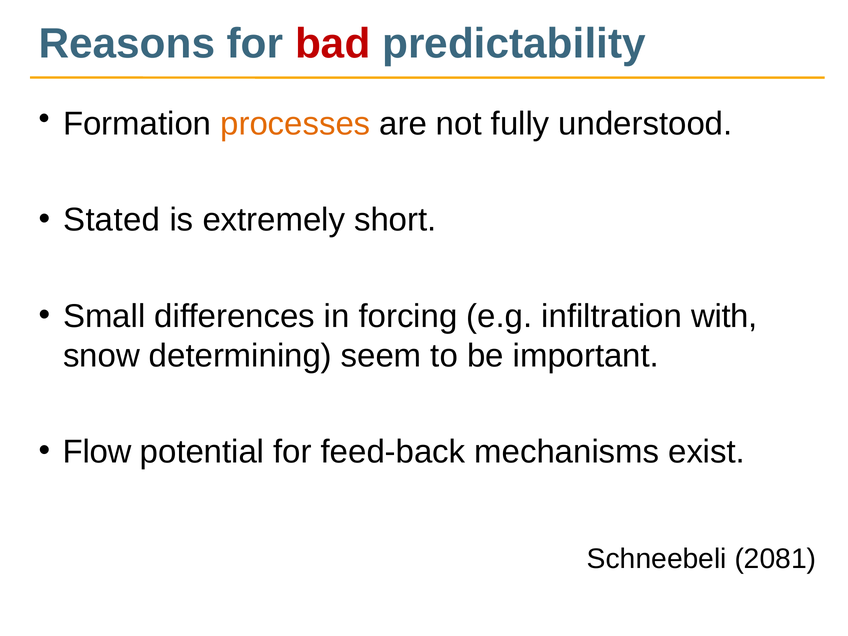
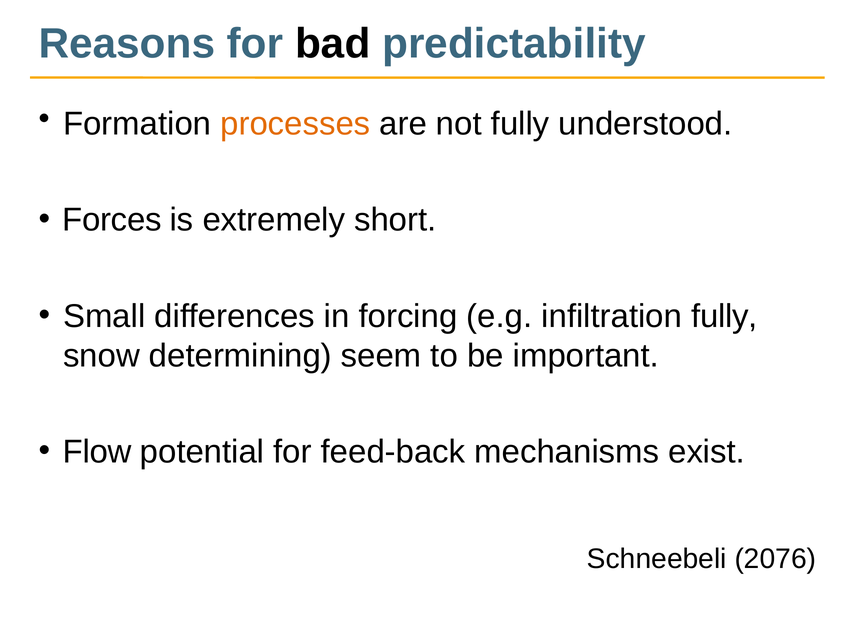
bad colour: red -> black (333, 44)
Stated: Stated -> Forces (112, 220)
infiltration with: with -> fully (724, 316)
2081: 2081 -> 2076 (775, 559)
